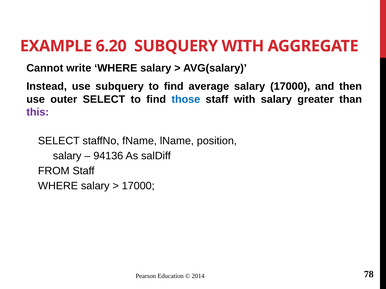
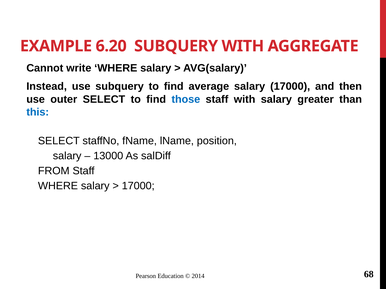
this colour: purple -> blue (38, 112)
94136: 94136 -> 13000 (108, 156)
78: 78 -> 68 (369, 275)
